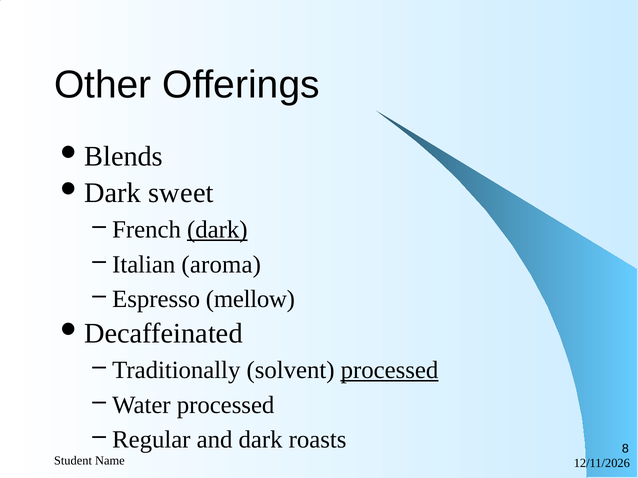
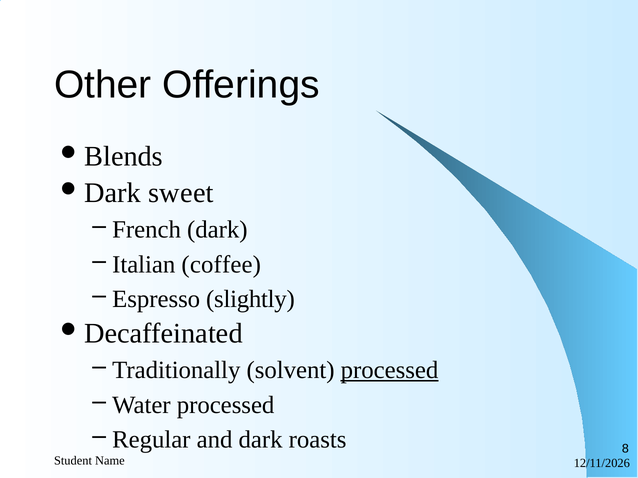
dark underline: present -> none (217, 230)
aroma: aroma -> coffee (221, 265)
mellow: mellow -> slightly (250, 300)
